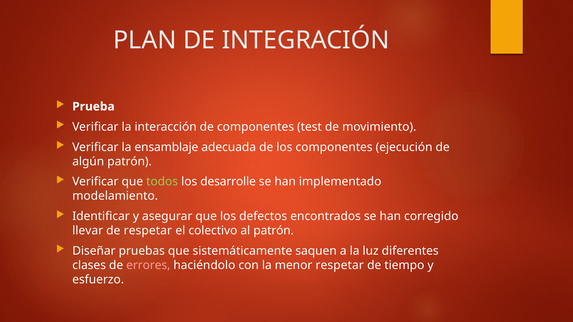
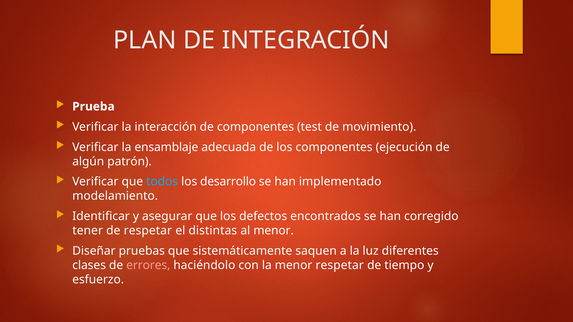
todos colour: light green -> light blue (162, 182)
desarrolle: desarrolle -> desarrollo (228, 182)
llevar: llevar -> tener (88, 231)
colectivo: colectivo -> distintas (213, 231)
al patrón: patrón -> menor (274, 231)
